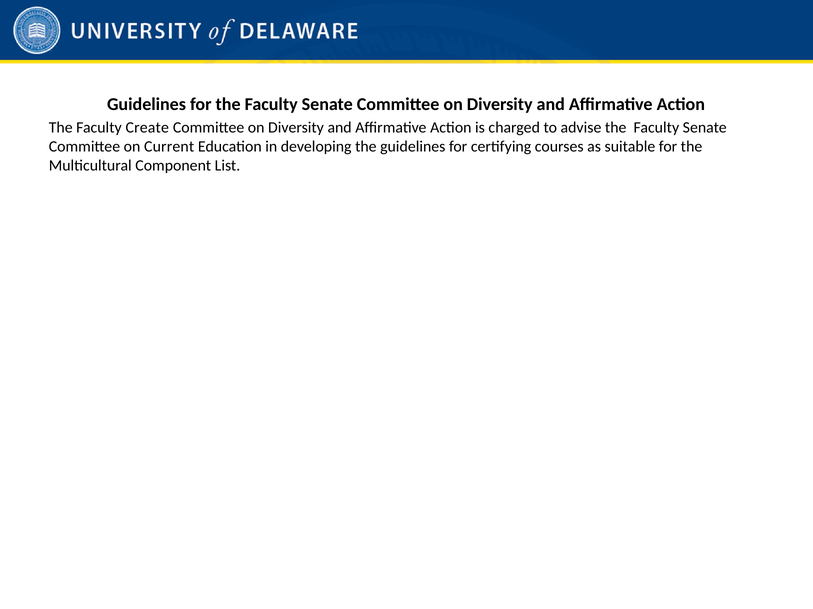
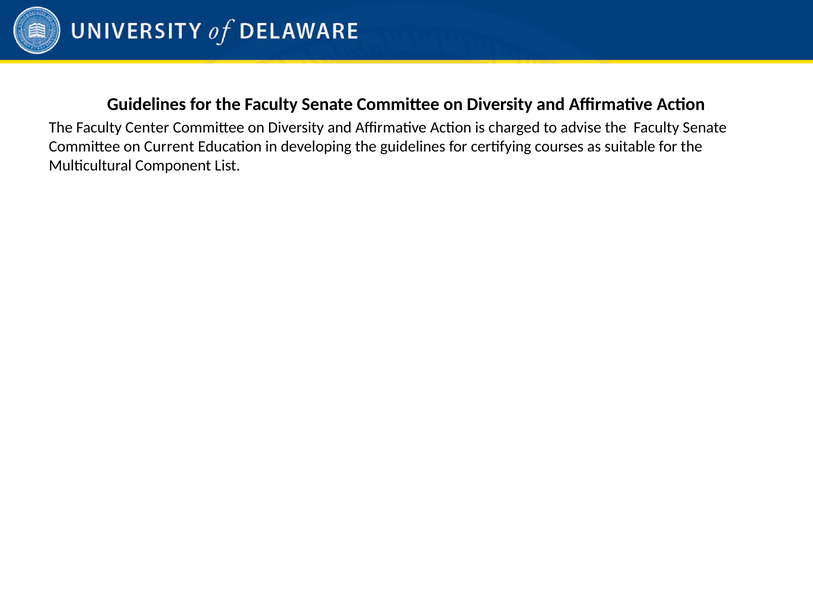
Create: Create -> Center (147, 128)
